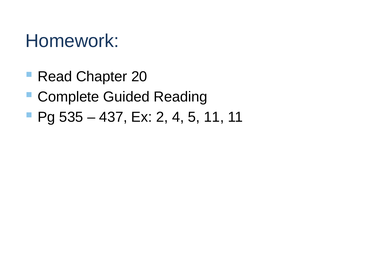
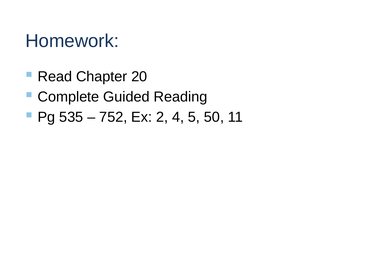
437: 437 -> 752 (113, 117)
5 11: 11 -> 50 (214, 117)
